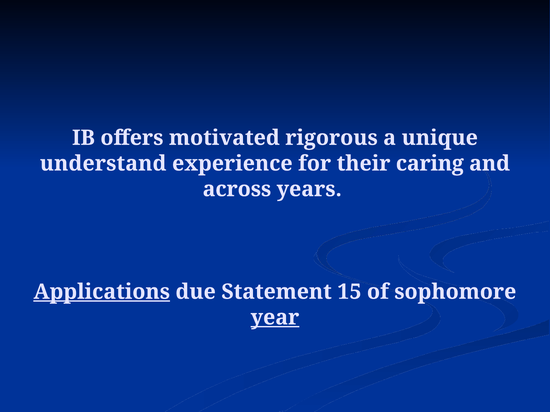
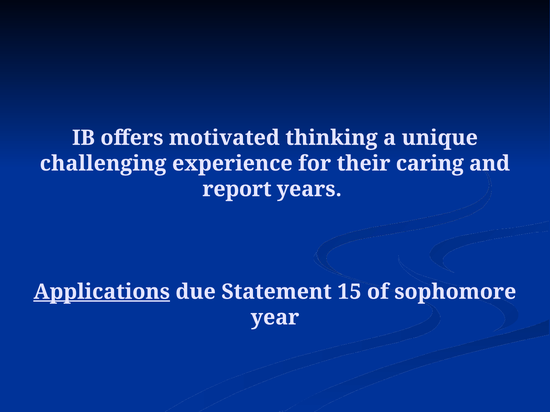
rigorous: rigorous -> thinking (331, 138)
understand: understand -> challenging (103, 164)
across: across -> report (237, 189)
year underline: present -> none (275, 318)
